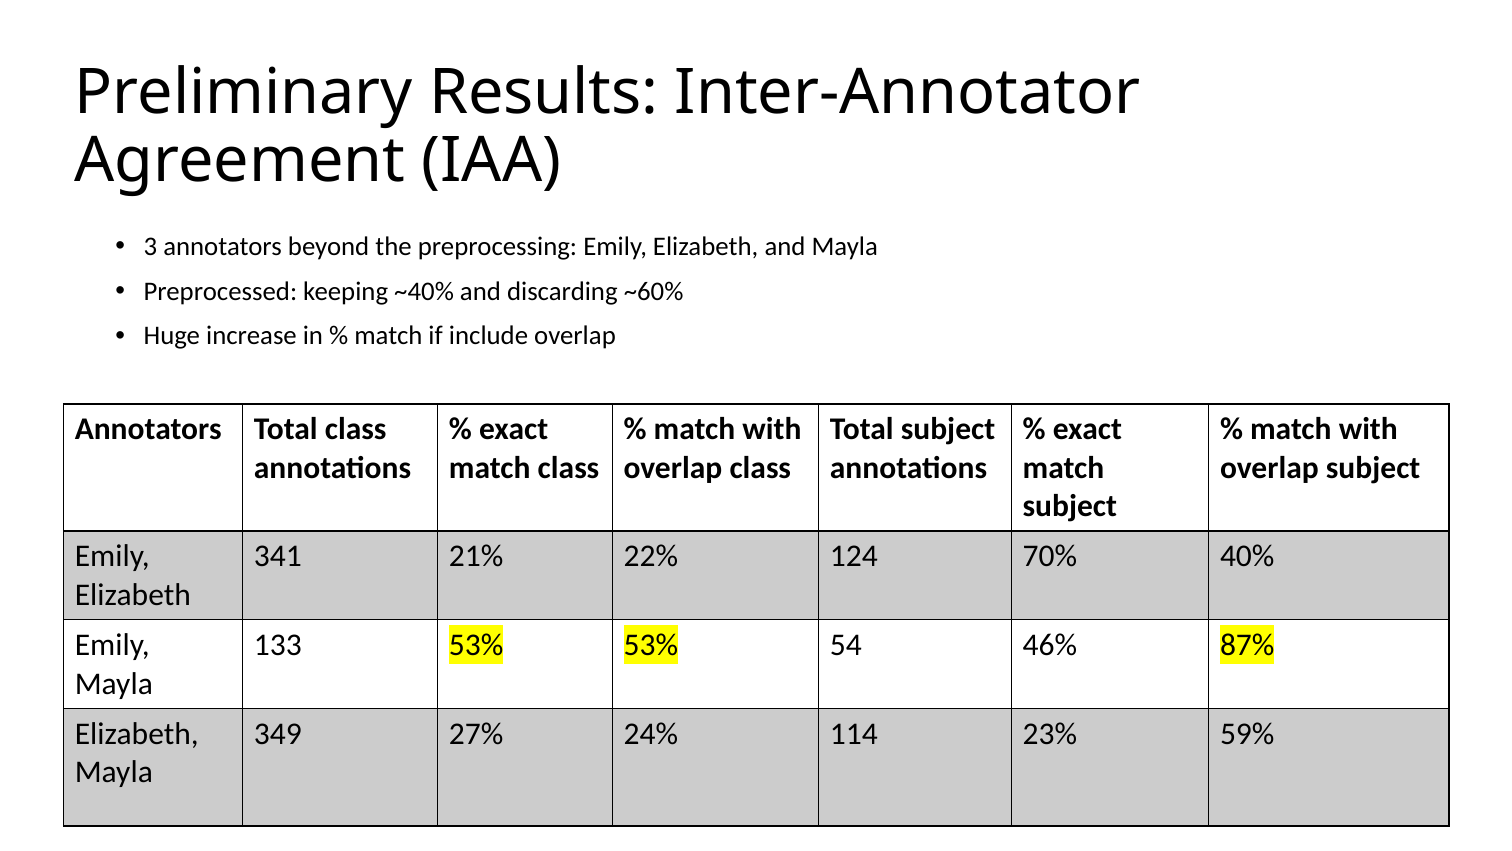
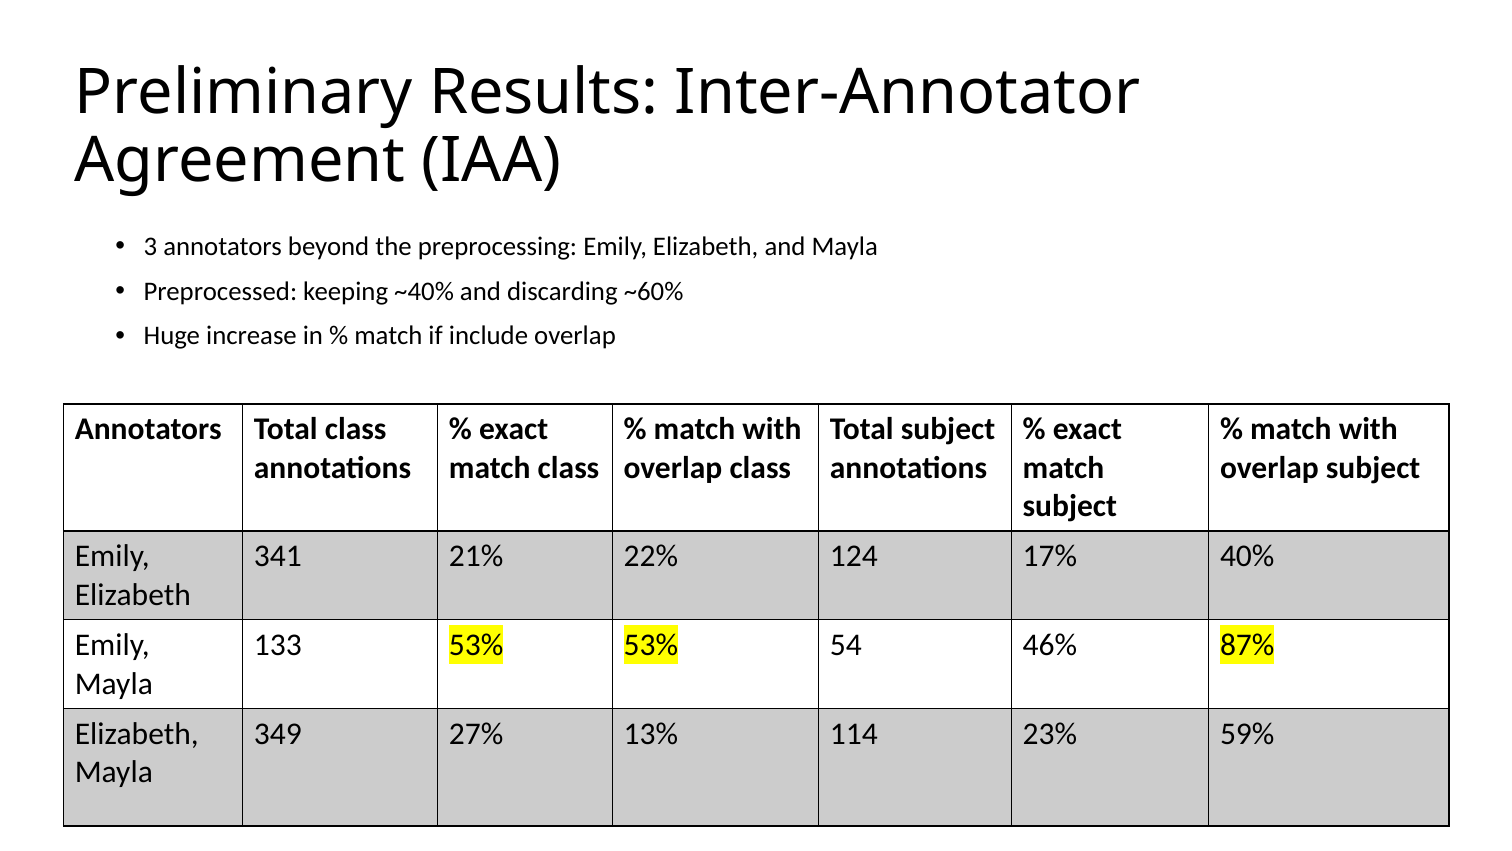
70%: 70% -> 17% (1050, 556)
24%: 24% -> 13% (651, 733)
